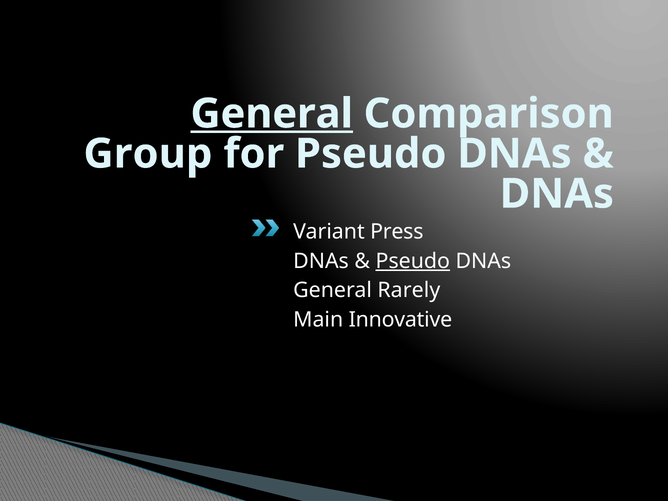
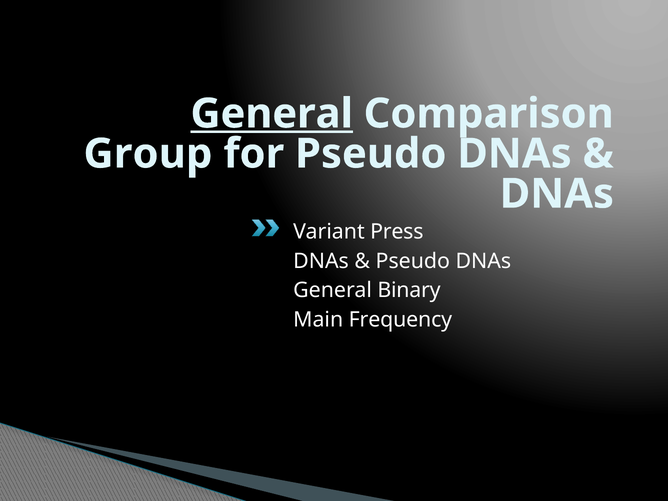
Pseudo underline: present -> none (413, 261)
Rarely: Rarely -> Binary (409, 290)
Innovative: Innovative -> Frequency (400, 320)
